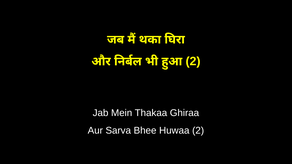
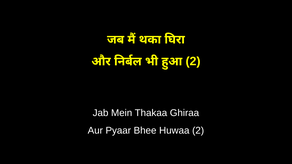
Sarva: Sarva -> Pyaar (118, 131)
